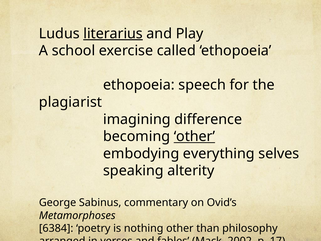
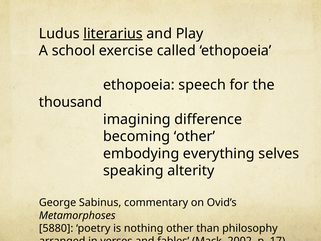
plagiarist: plagiarist -> thousand (71, 102)
other underline: present -> none (194, 136)
6384: 6384 -> 5880 (56, 228)
